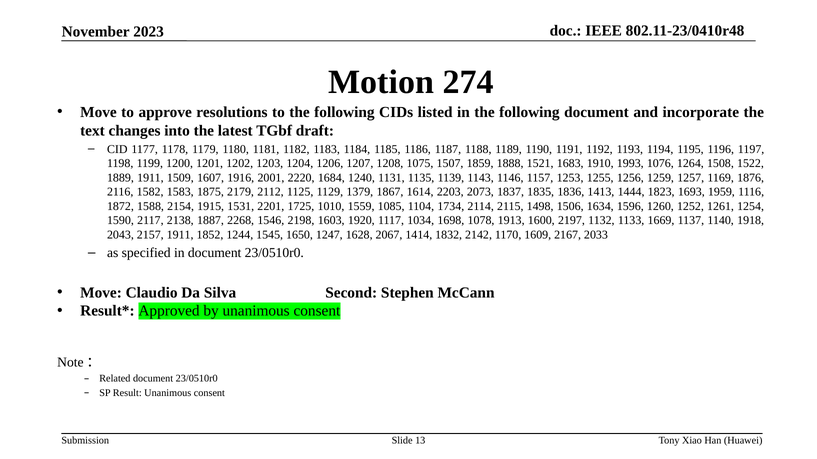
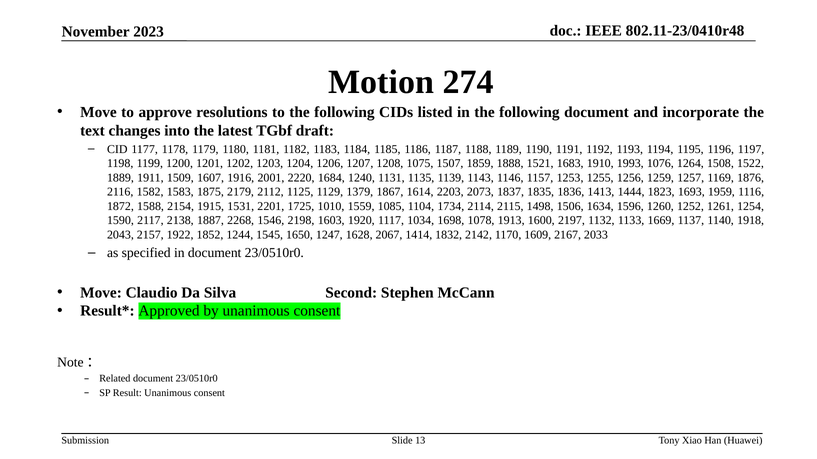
2157 1911: 1911 -> 1922 (180, 235)
